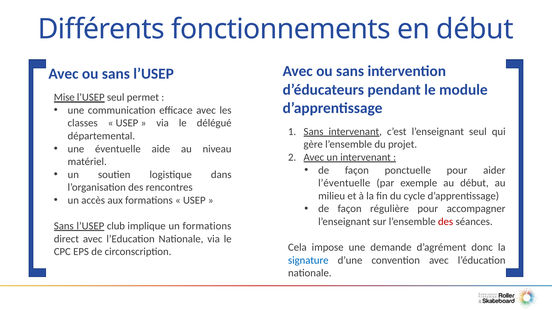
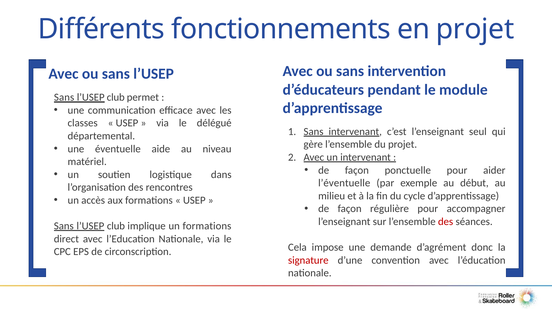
en début: début -> projet (475, 29)
Mise: Mise -> Sans (64, 98)
seul: seul -> club (116, 98)
signature colour: blue -> red (308, 261)
